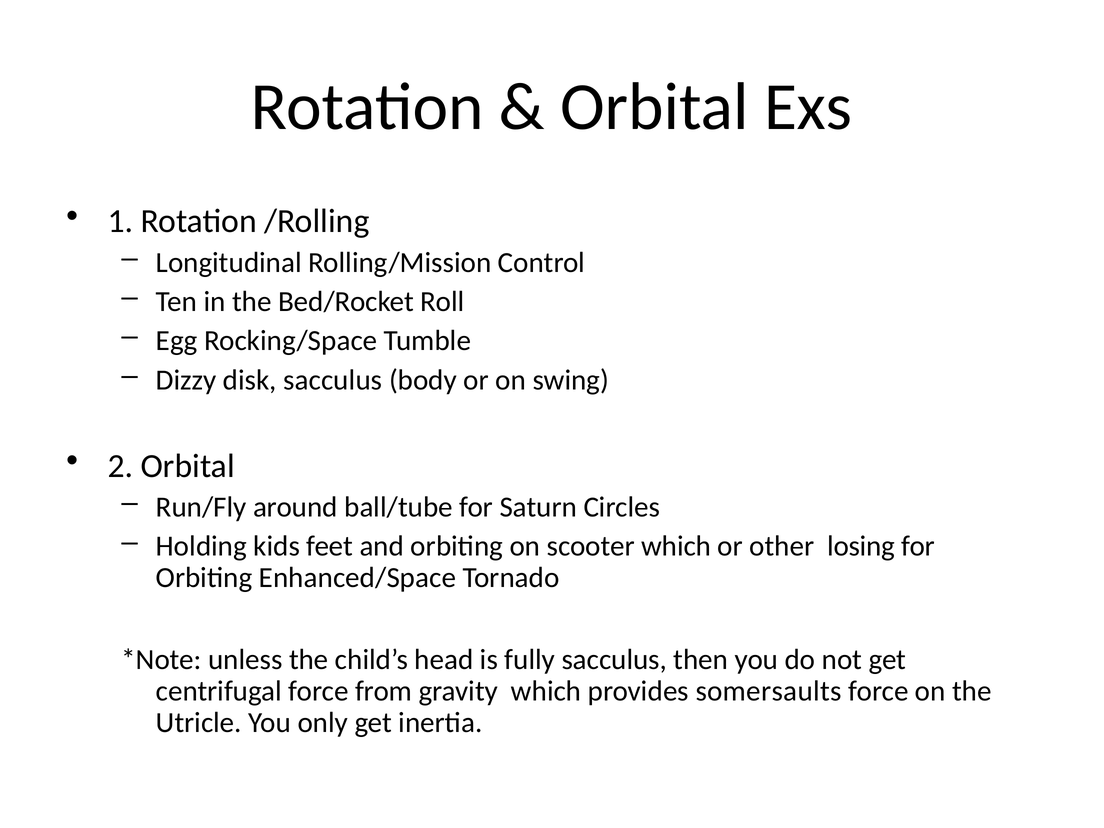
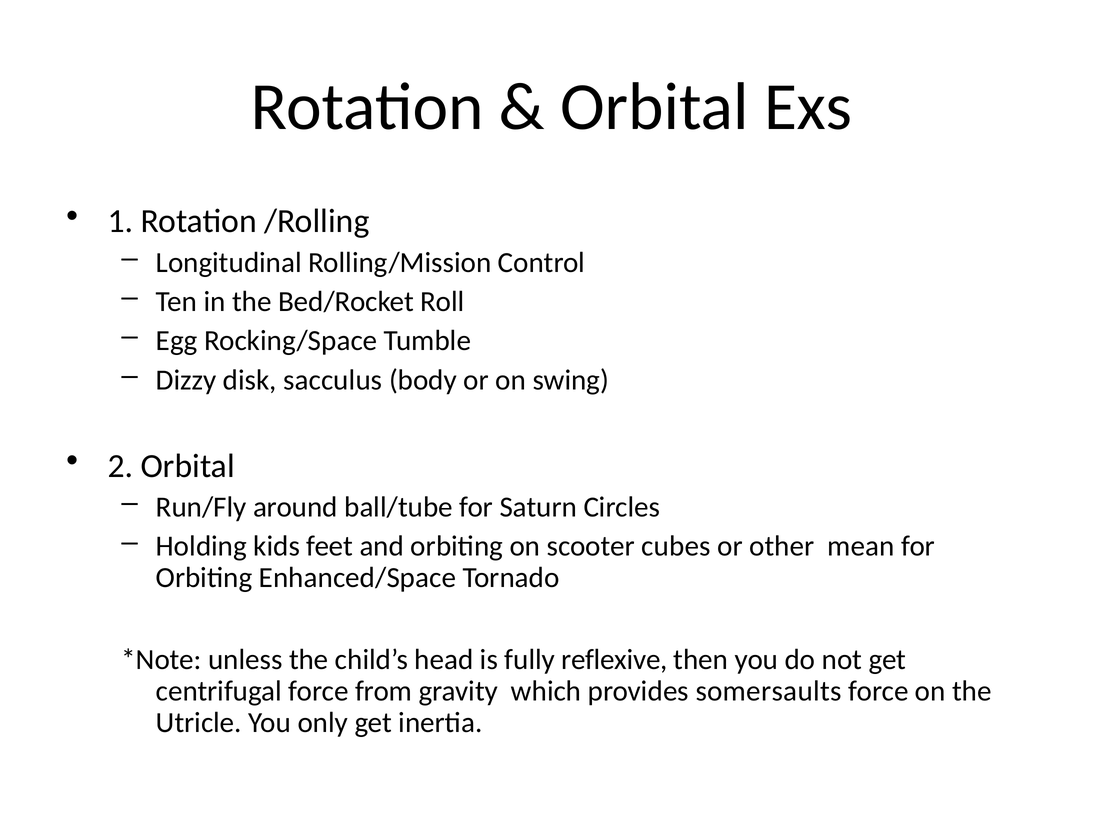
scooter which: which -> cubes (676, 546)
losing: losing -> mean (861, 546)
fully sacculus: sacculus -> reflexive (614, 660)
